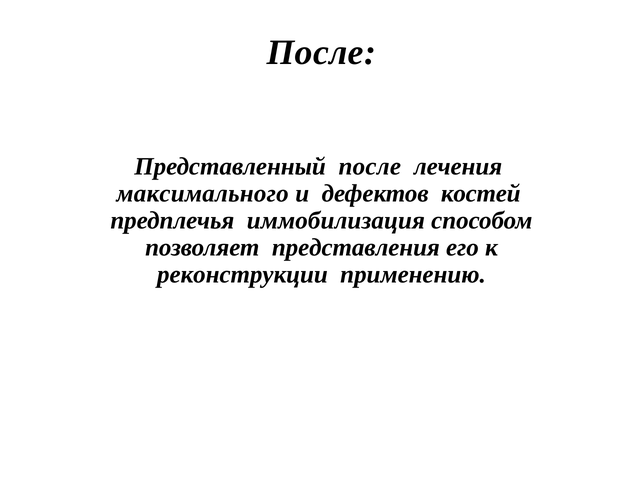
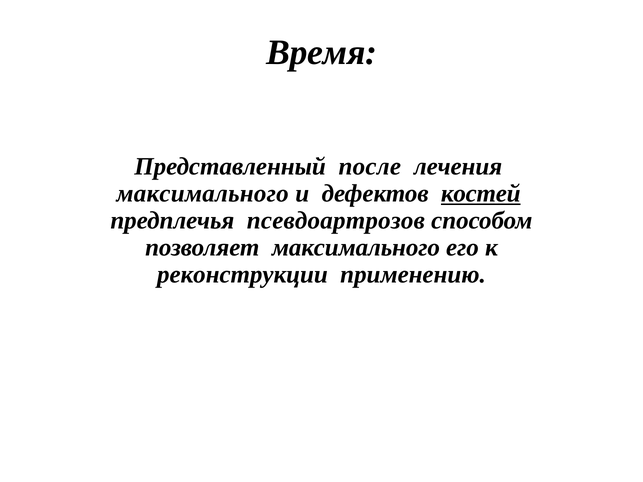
После: После -> Время (322, 52)
костей underline: none -> present (481, 194)
иммобилизация: иммобилизация -> псевдоартрозов (336, 220)
позволяет представления: представления -> максимального (356, 247)
